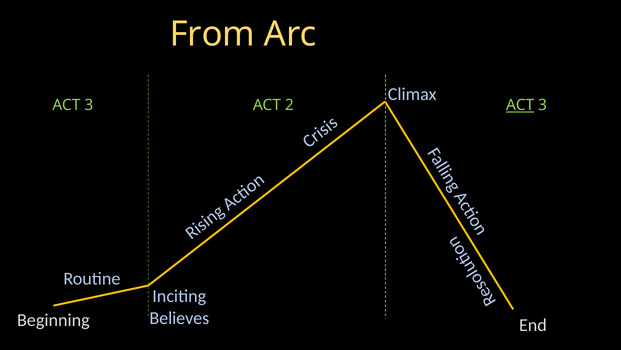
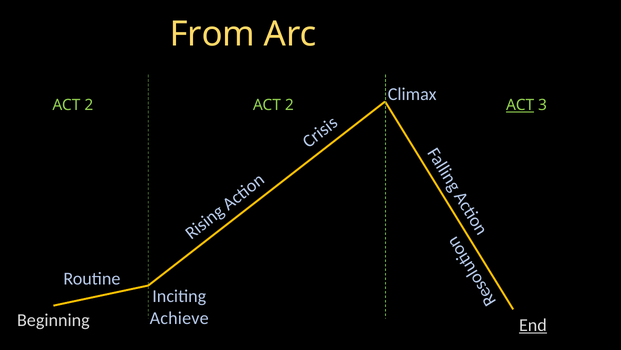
3: 3 -> 2 (89, 105)
Believes: Believes -> Achieve (179, 318)
End underline: none -> present (533, 325)
